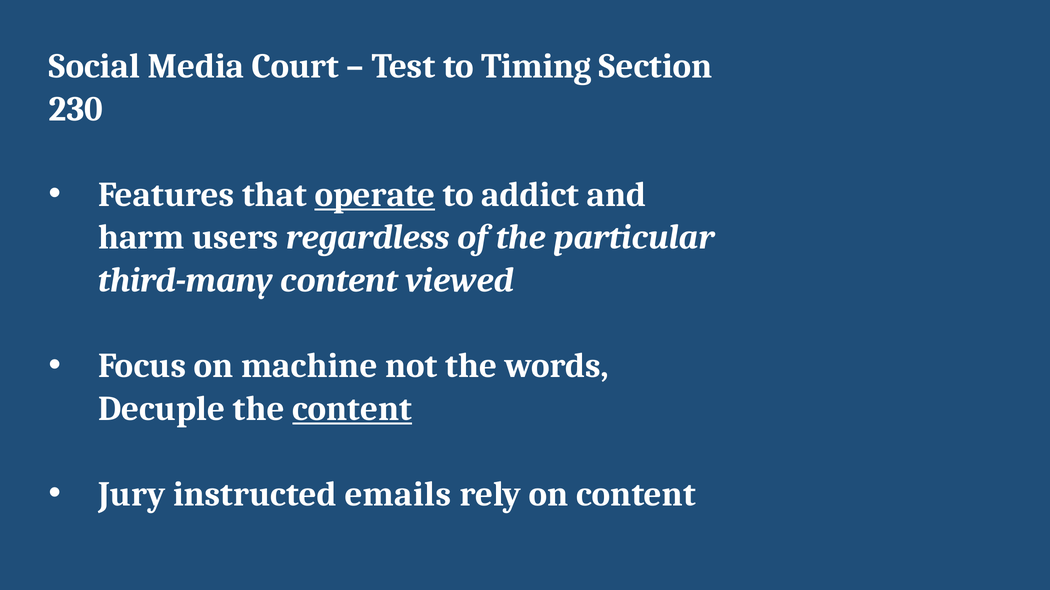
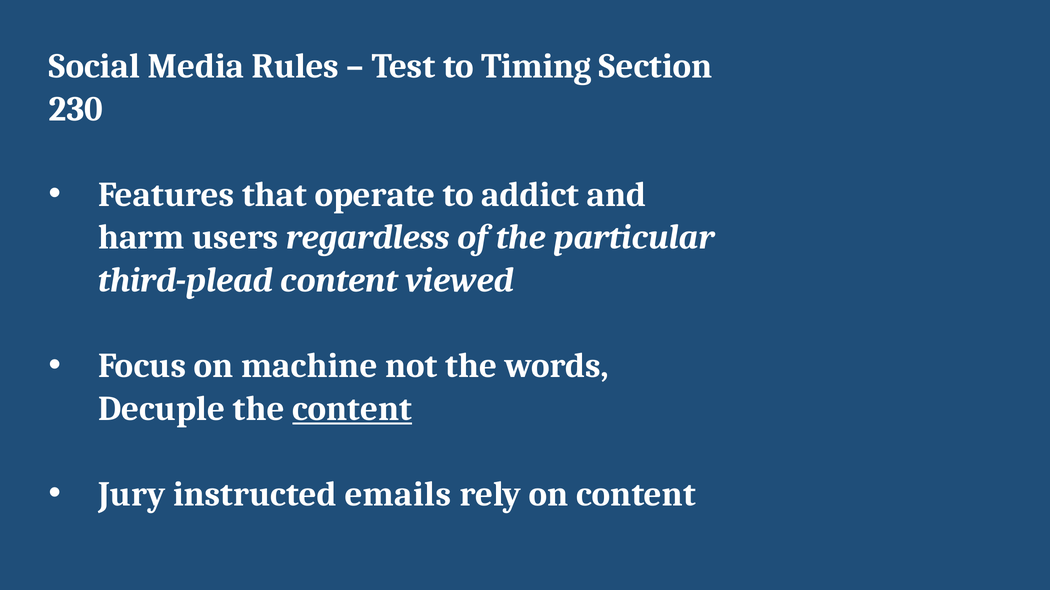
Court: Court -> Rules (295, 66)
operate underline: present -> none (375, 195)
third-many: third-many -> third-plead (185, 281)
